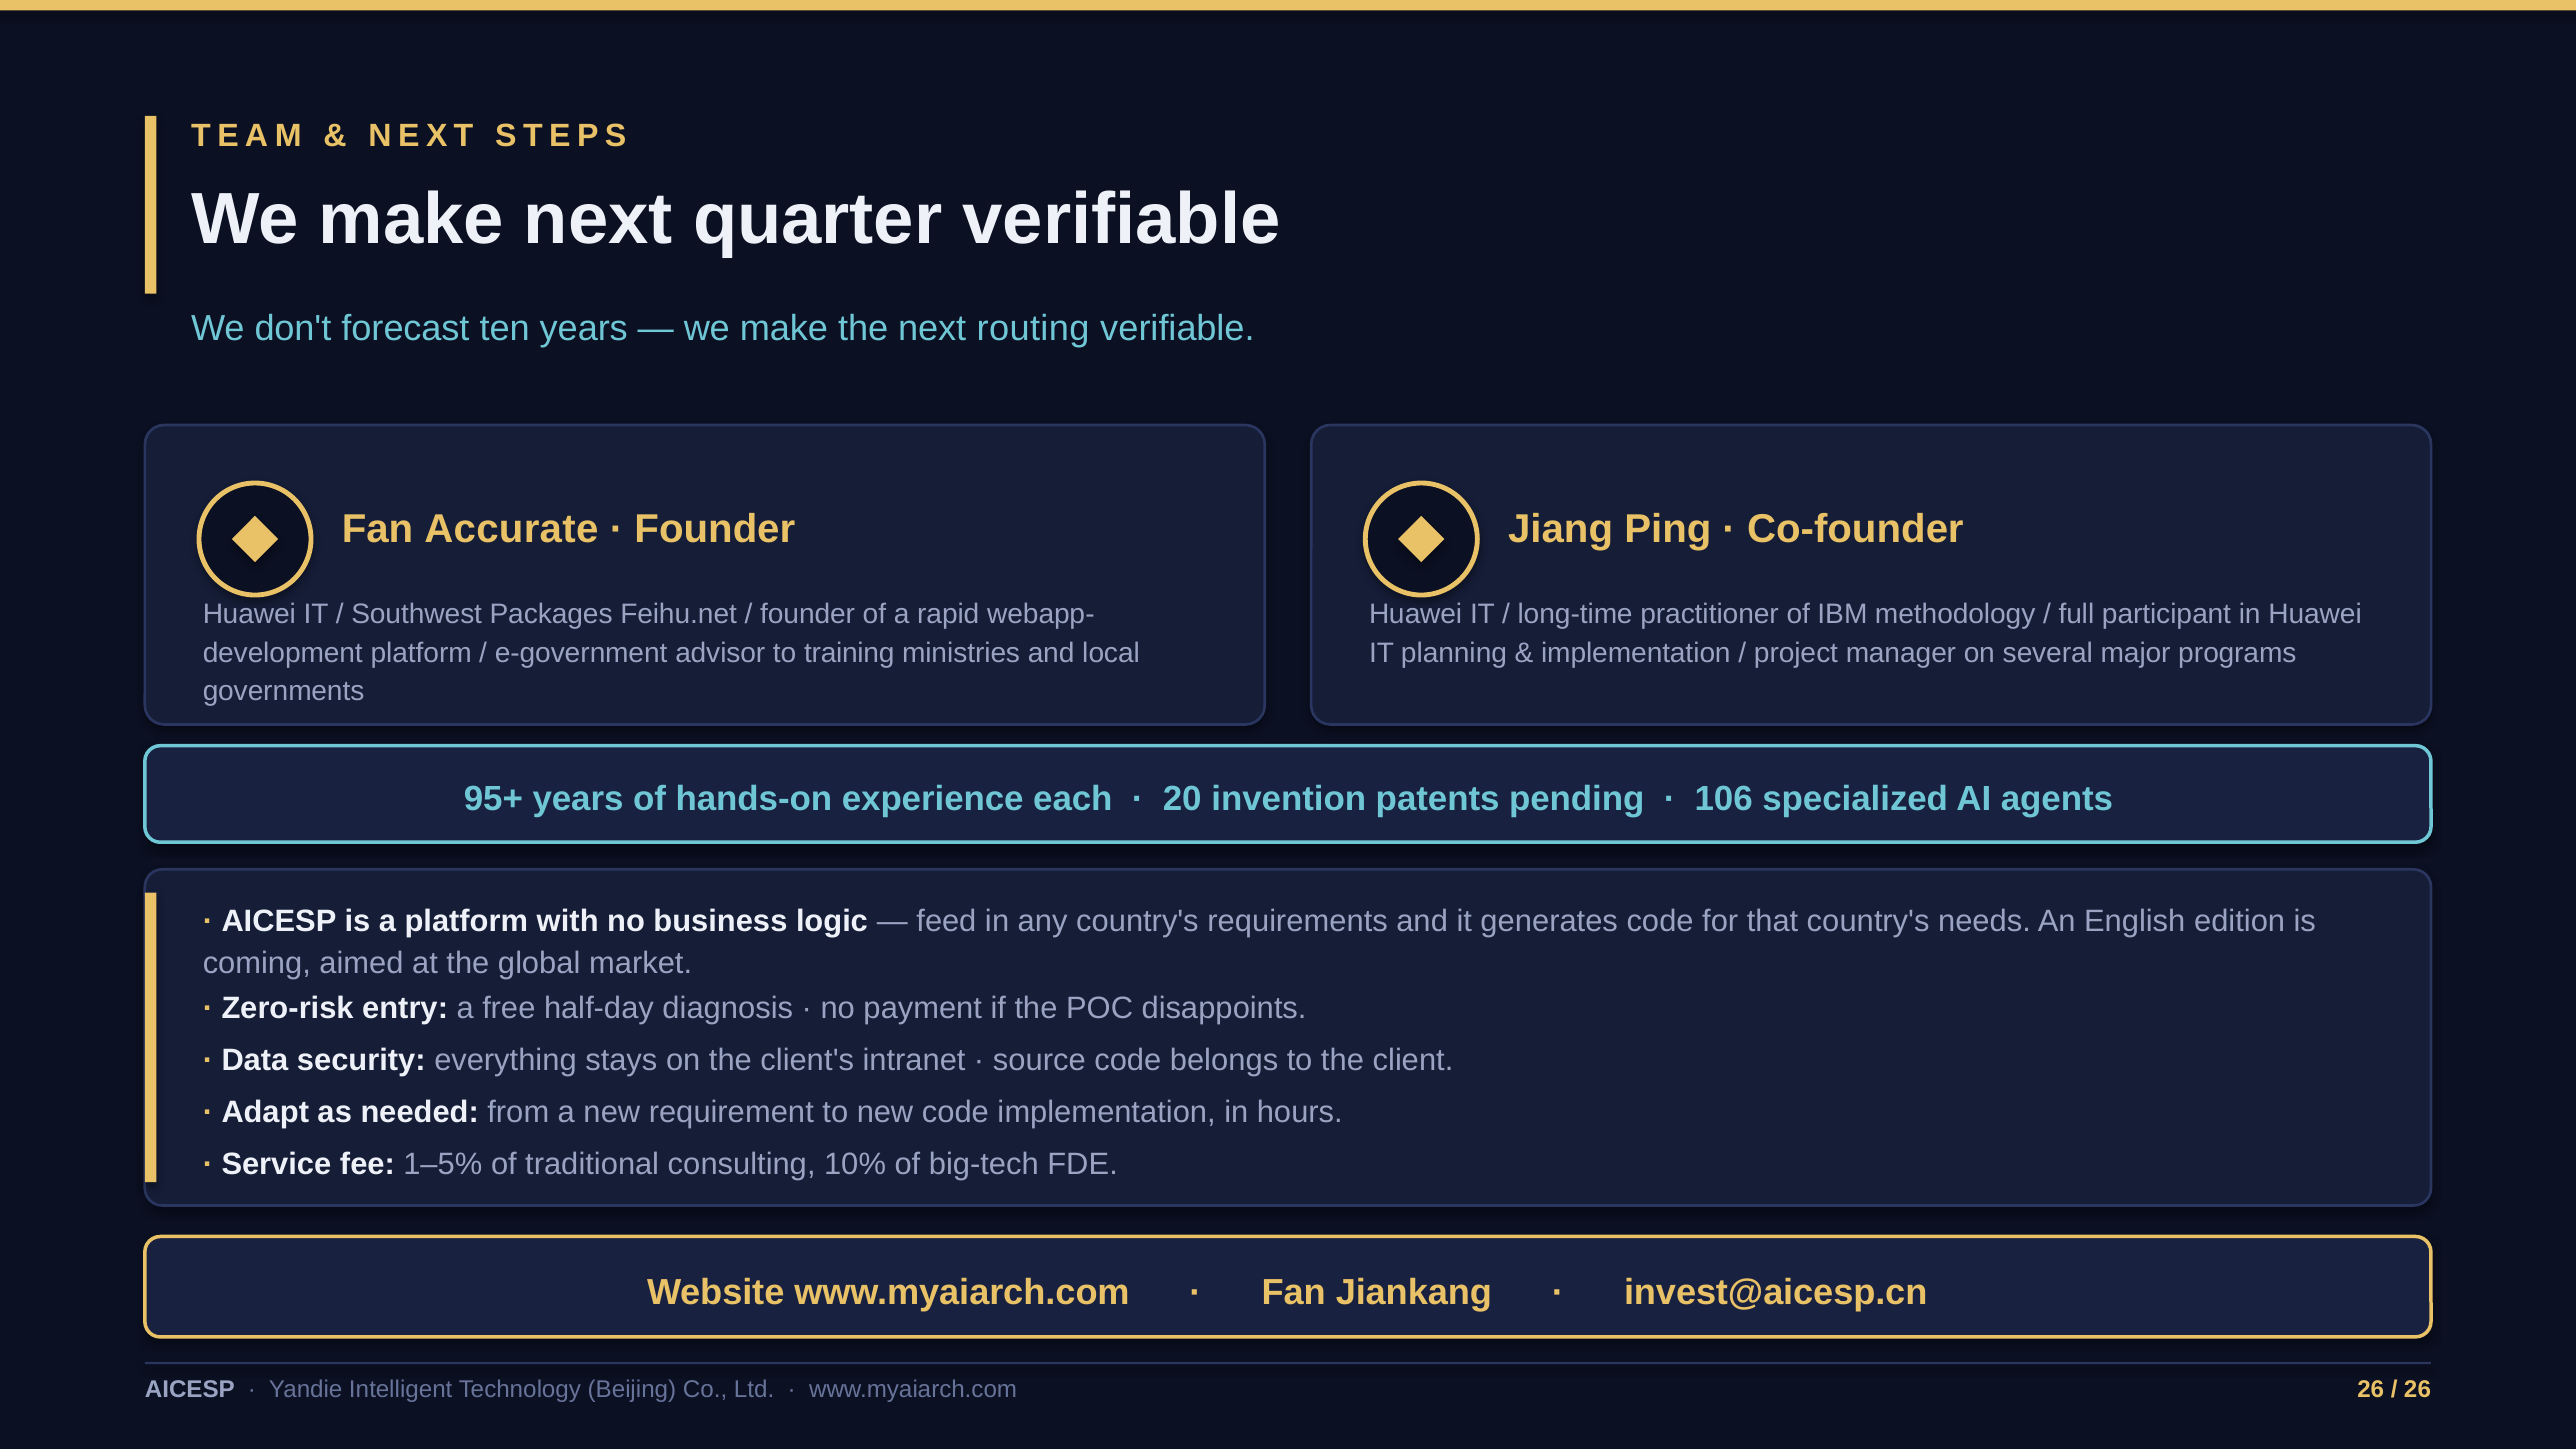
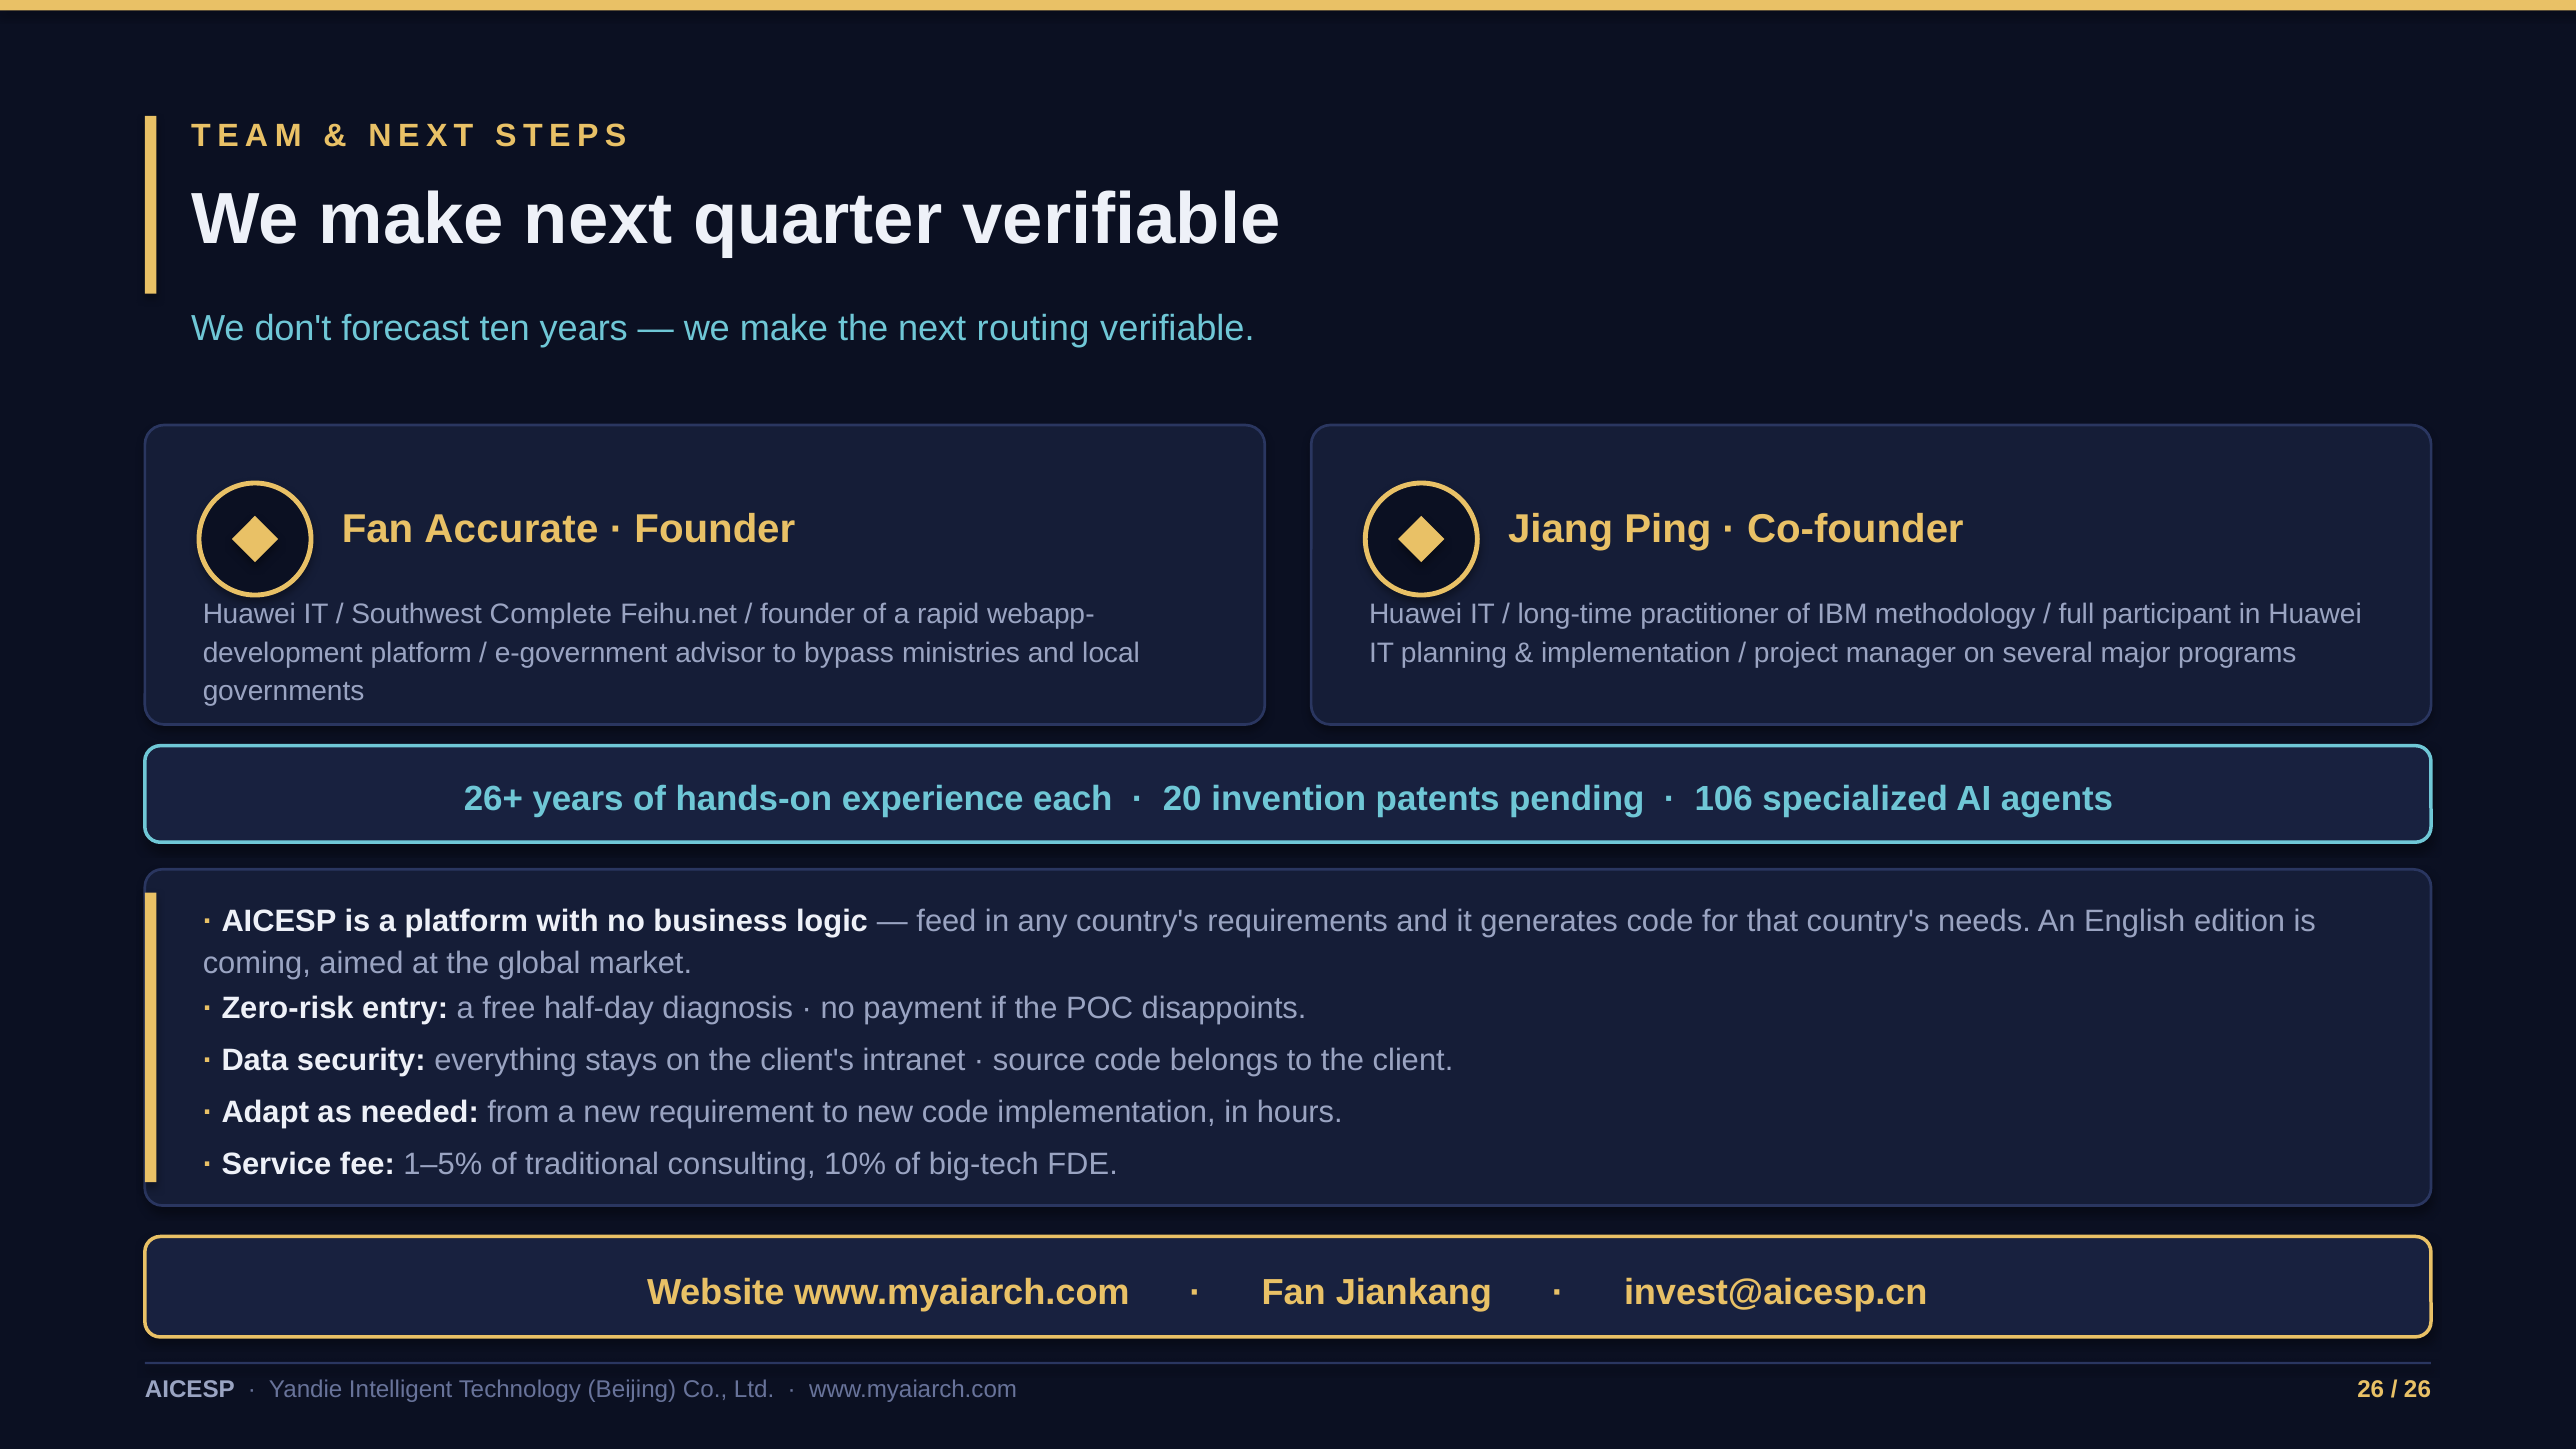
Packages: Packages -> Complete (551, 615)
training: training -> bypass (849, 653)
95+: 95+ -> 26+ (493, 799)
